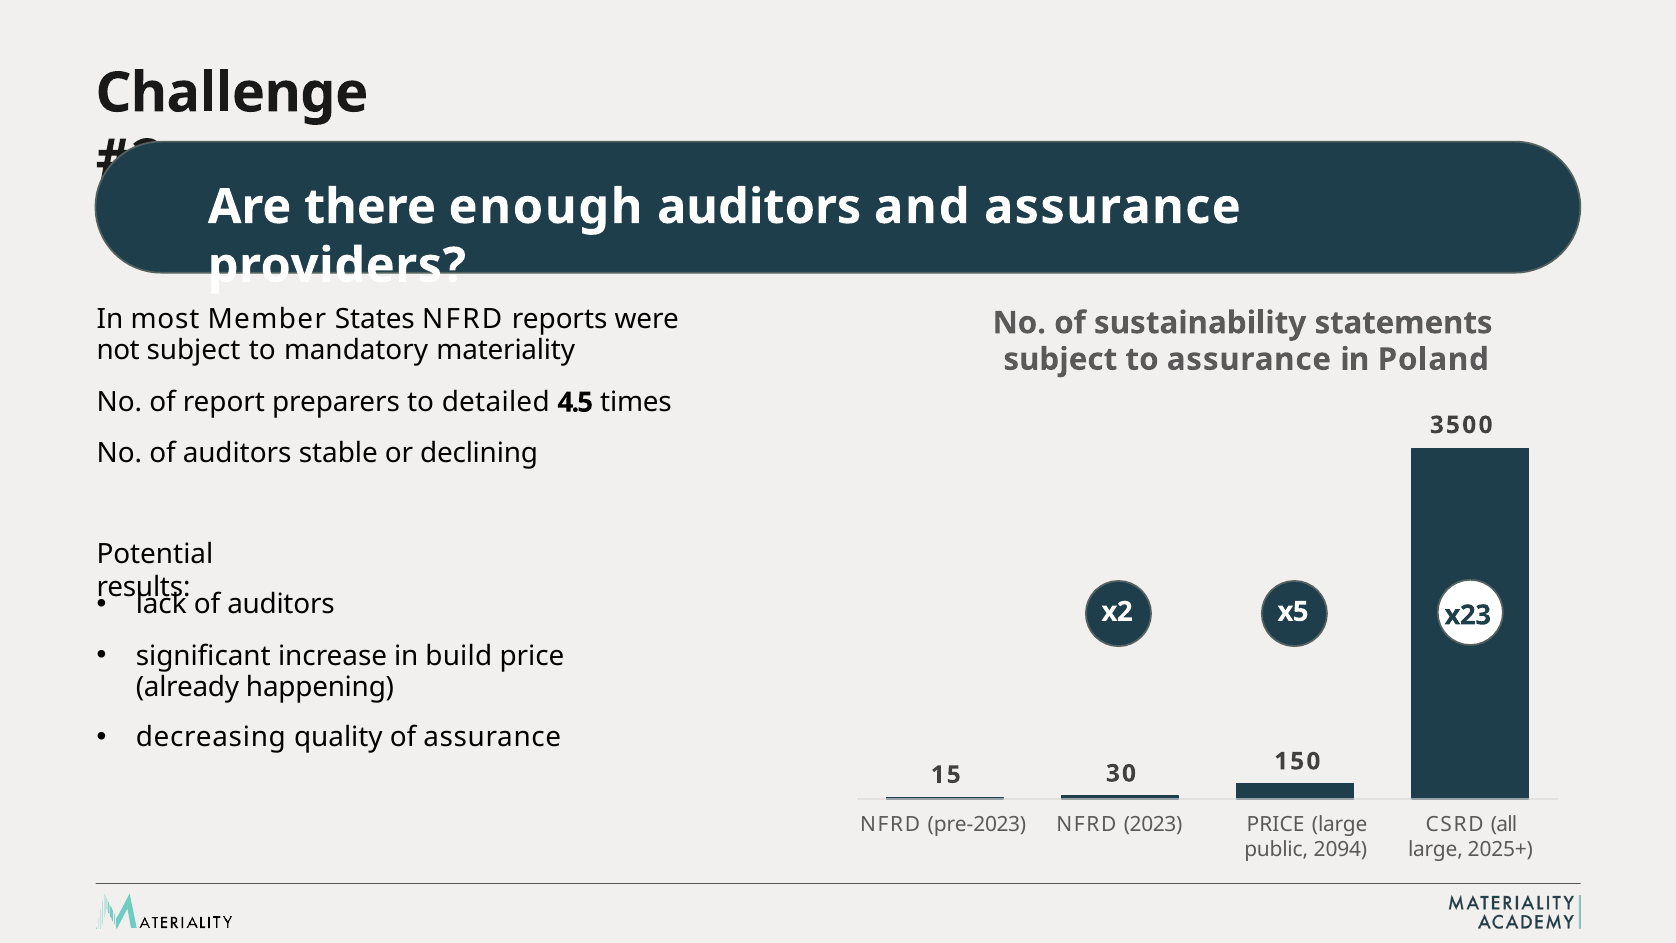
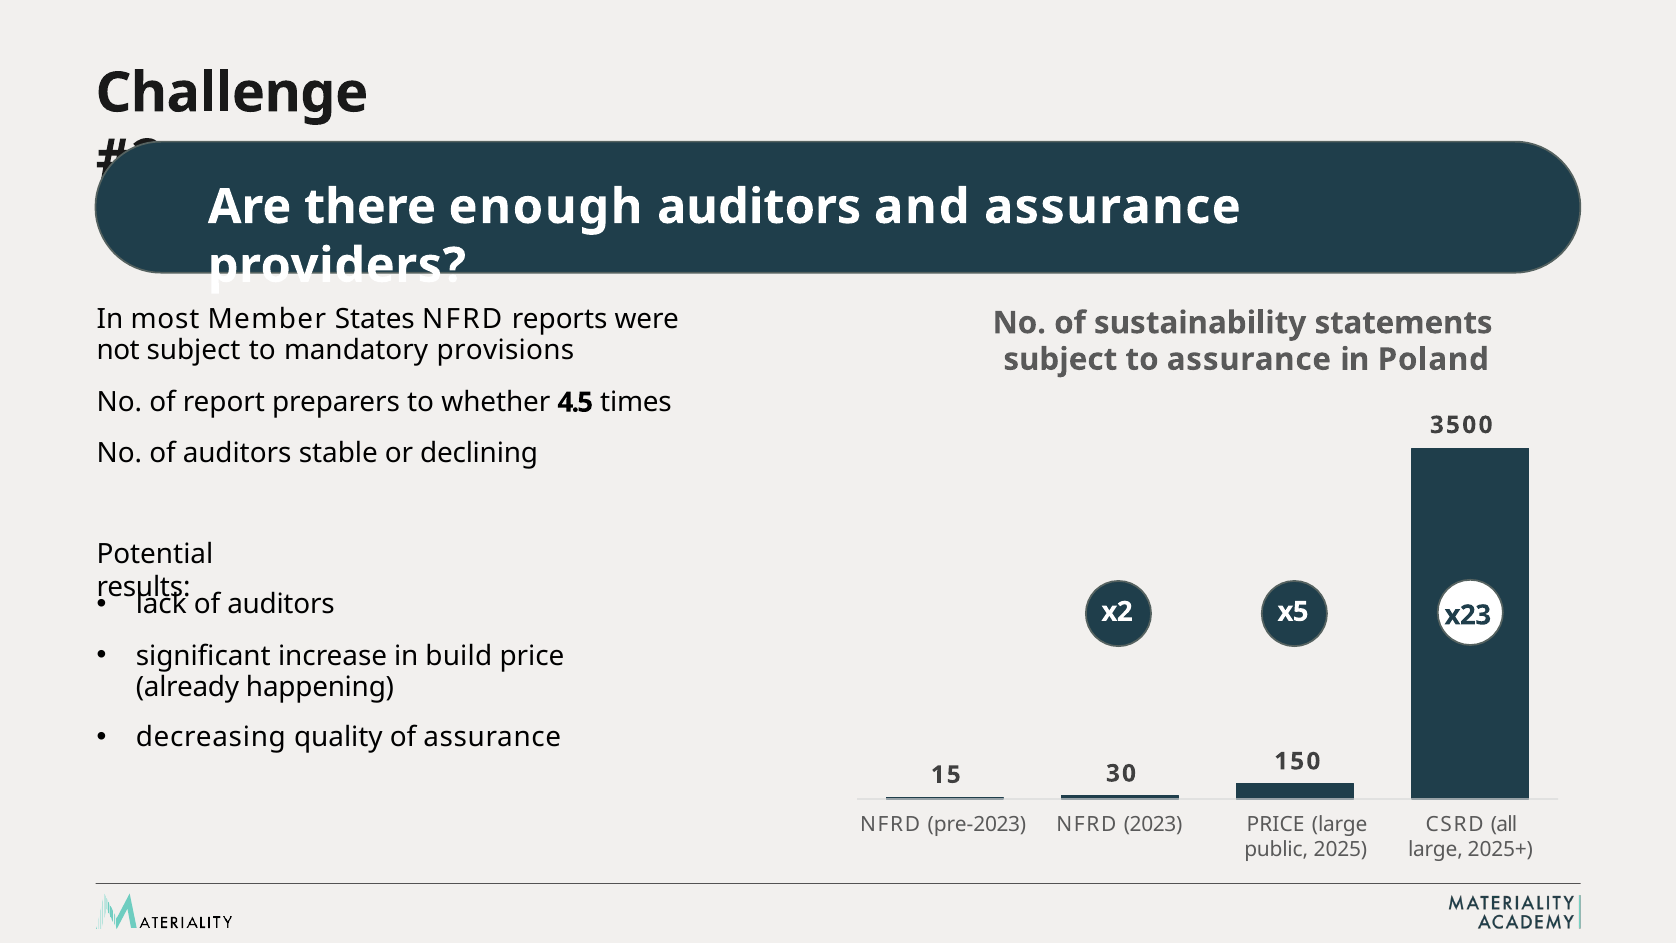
materiality: materiality -> provisions (505, 351)
detailed: detailed -> whether (496, 402)
2094: 2094 -> 2025 (1340, 849)
